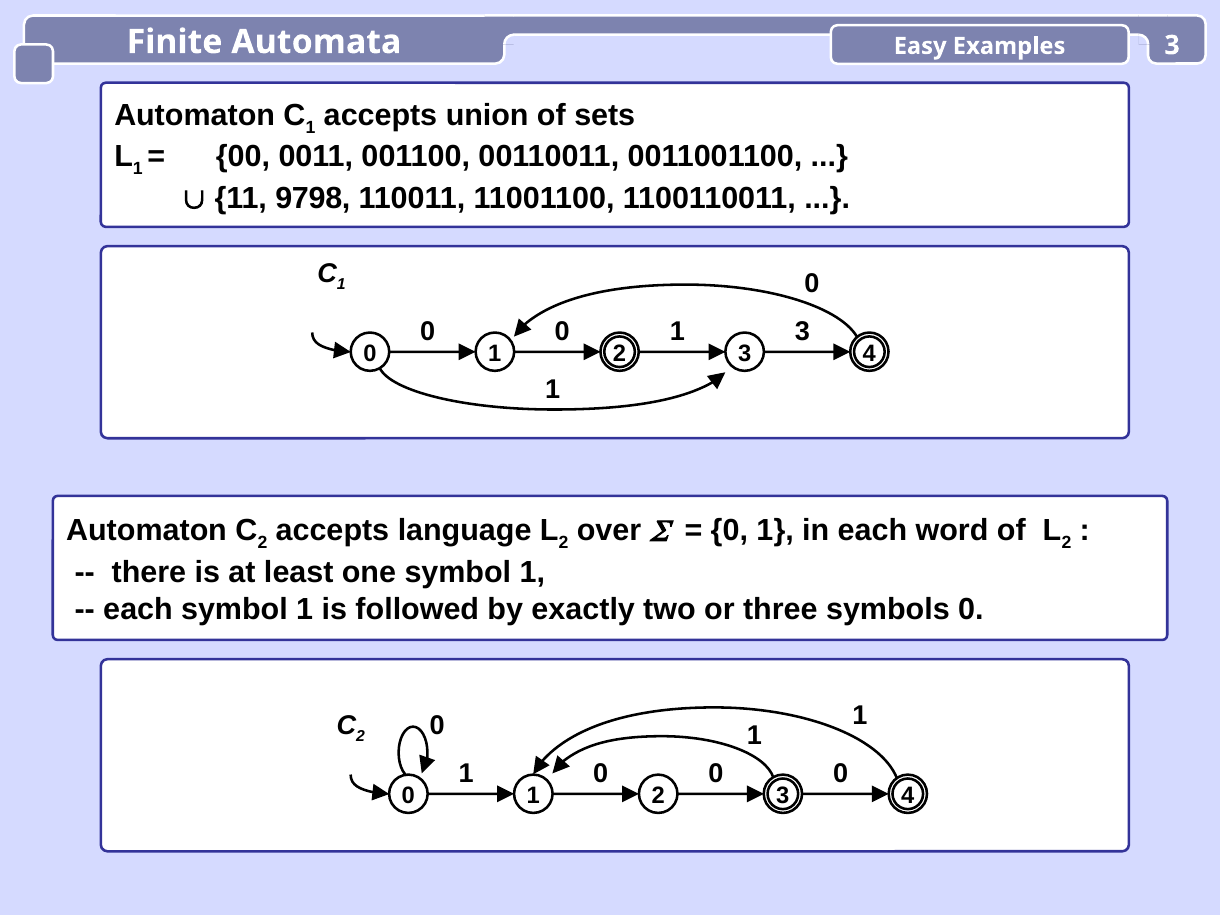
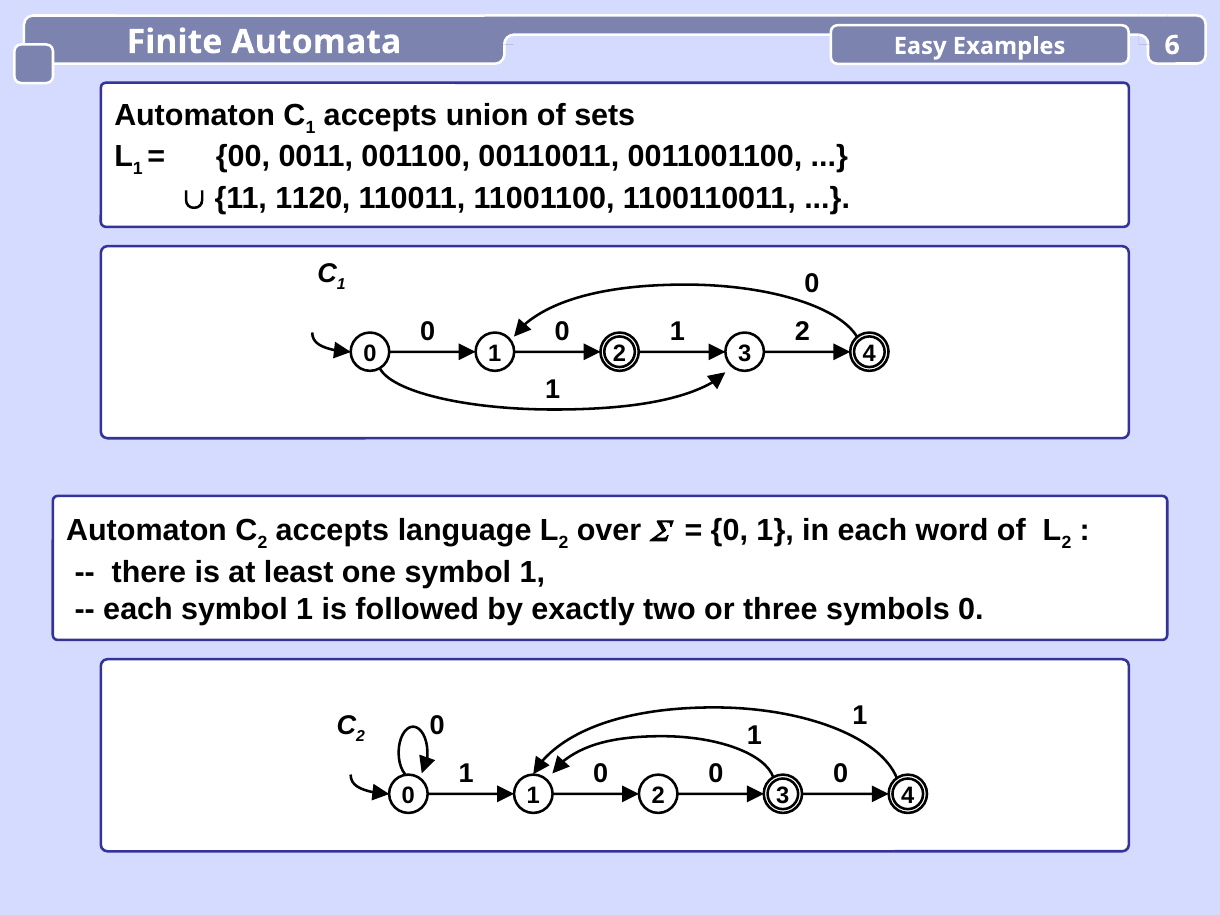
Examples 3: 3 -> 6 (1172, 45)
9798: 9798 -> 1120 (313, 198)
3: 3 -> 2 (802, 331)
